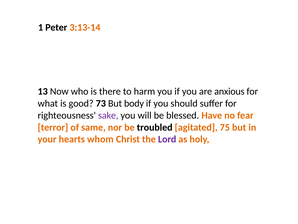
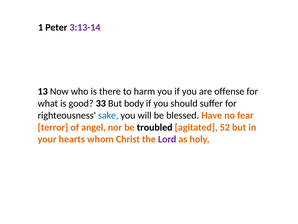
3:13-14 colour: orange -> purple (85, 27)
anxious: anxious -> offense (229, 91)
73: 73 -> 33 (101, 103)
sake colour: purple -> blue (108, 115)
same: same -> angel (93, 127)
75: 75 -> 52 (225, 127)
